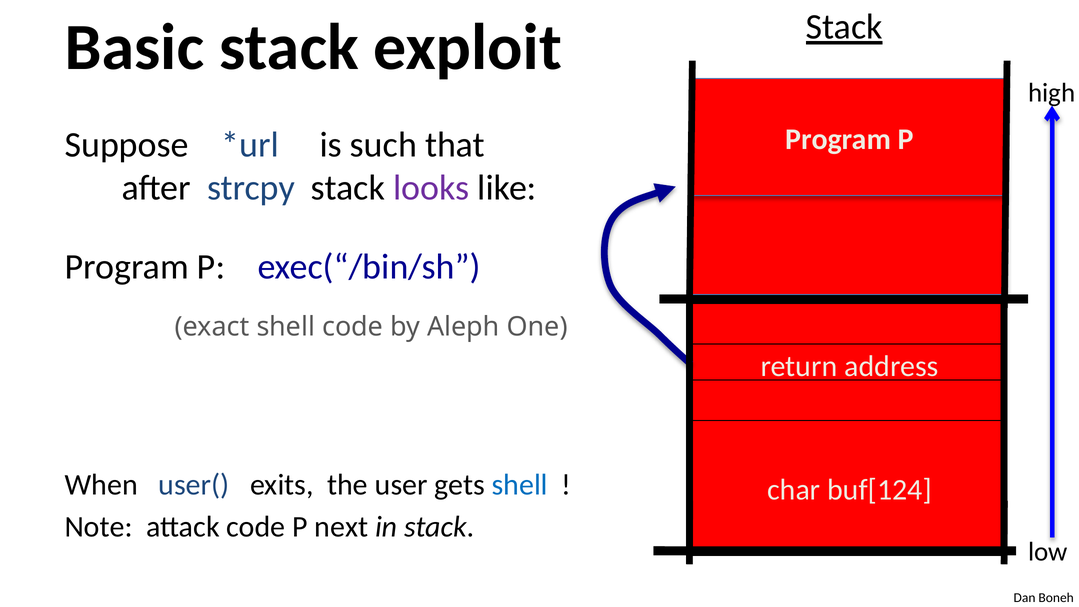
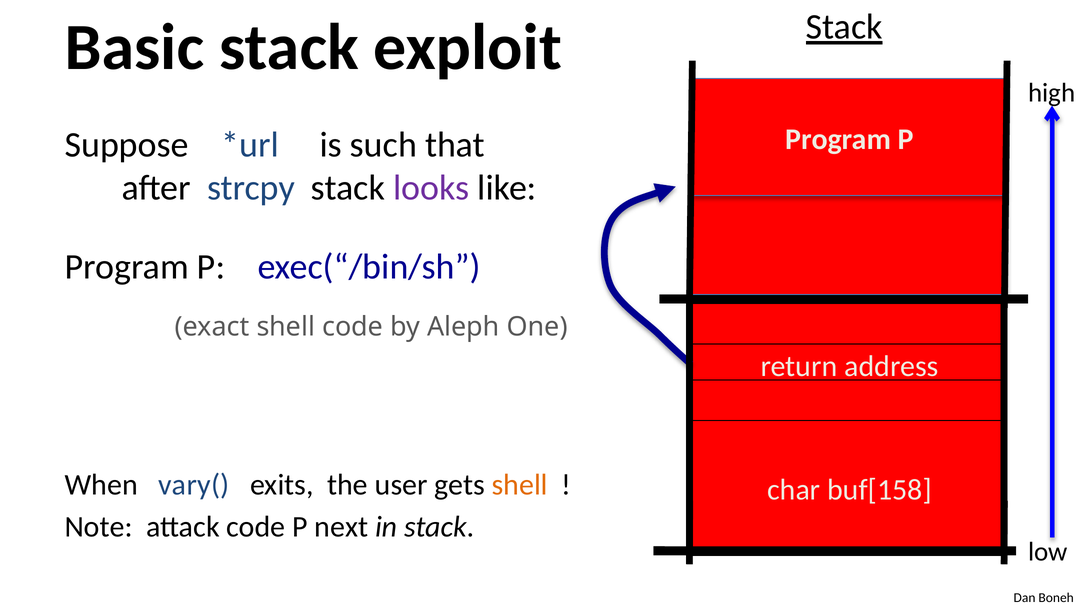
user(: user( -> vary( (194, 485)
shell colour: blue -> orange (520, 485)
buf[124: buf[124 -> buf[158 (879, 490)
